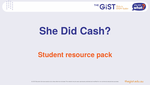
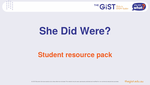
Cash: Cash -> Were (95, 31)
